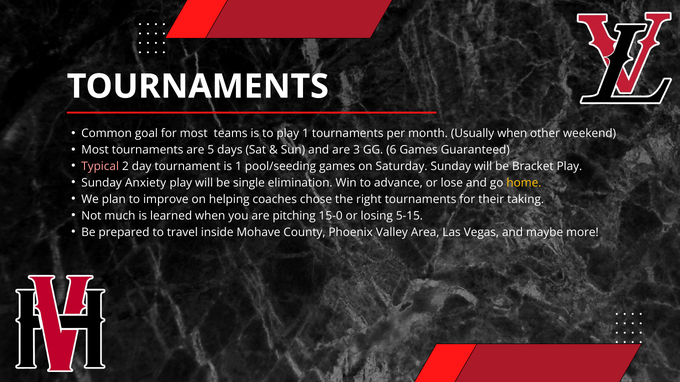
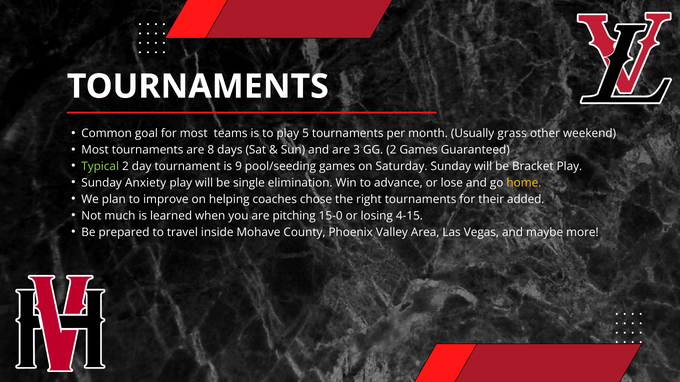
play 1: 1 -> 5 (306, 133)
Usually when: when -> grass (512, 133)
5: 5 -> 8 (211, 150)
GG 6: 6 -> 2 (391, 150)
Typical colour: pink -> light green (100, 166)
is 1: 1 -> 9 (239, 166)
taking: taking -> added (526, 199)
5-15: 5-15 -> 4-15 (409, 216)
